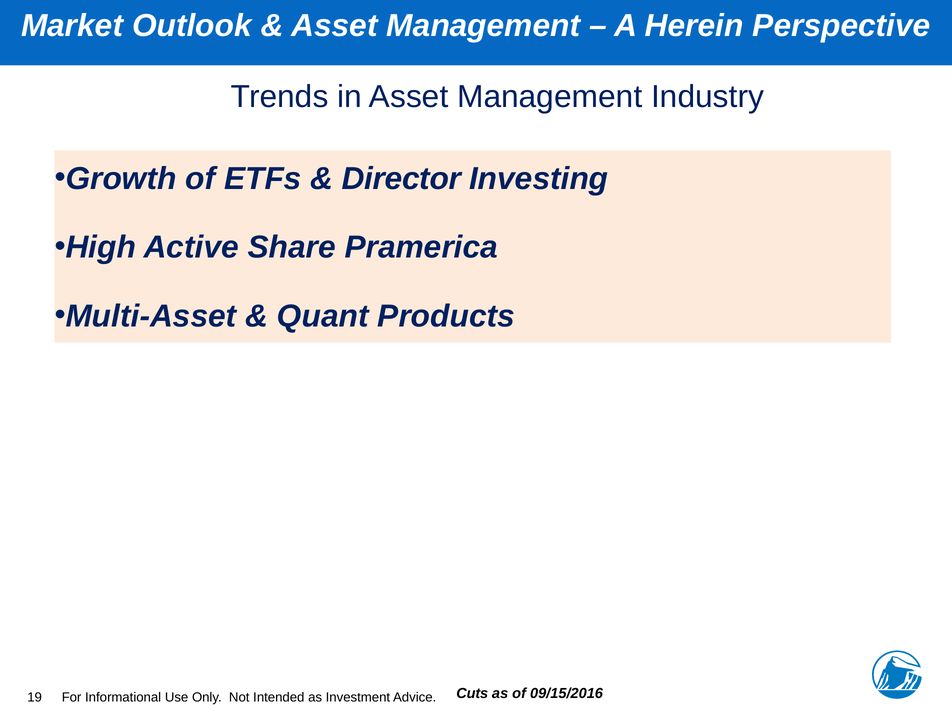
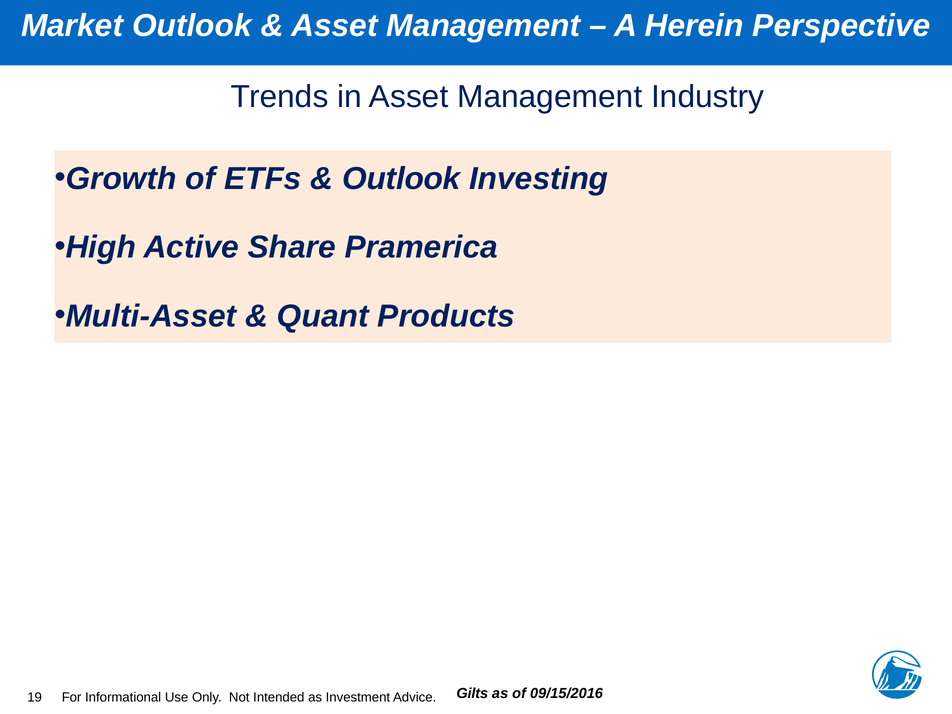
Director: Director -> Outlook (401, 179)
Cuts: Cuts -> Gilts (472, 693)
